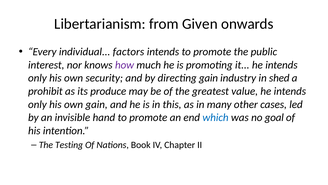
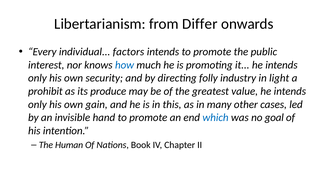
Given: Given -> Differ (200, 24)
how colour: purple -> blue (125, 65)
directing gain: gain -> folly (208, 78)
shed: shed -> light (279, 78)
Testing: Testing -> Human (69, 145)
